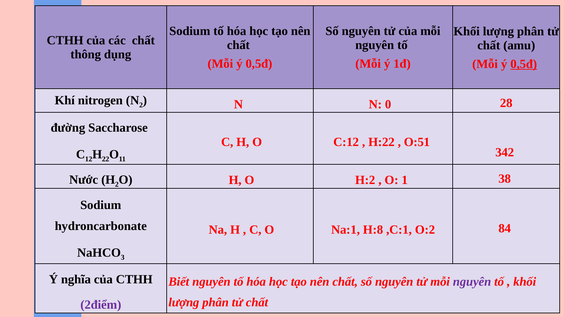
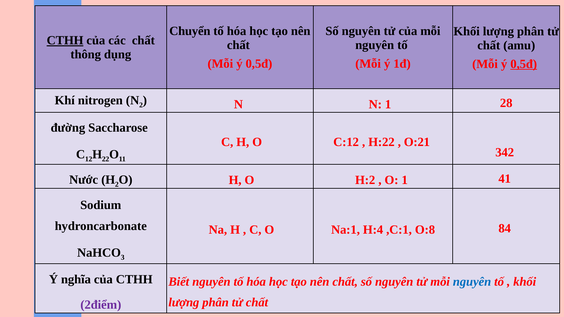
Sodium: Sodium -> Chuyển (190, 31)
CTHH underline: none -> present (65, 40)
N 0: 0 -> 1 (388, 104)
O:51: O:51 -> O:21 (417, 142)
38: 38 -> 41 (505, 179)
H:8: H:8 -> H:4 (373, 230)
O:2: O:2 -> O:8 (425, 230)
nguyên colour: purple -> blue (472, 282)
